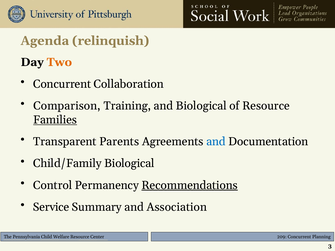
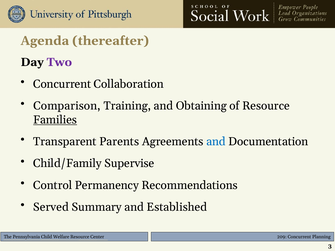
relinquish: relinquish -> thereafter (111, 41)
Two colour: orange -> purple (59, 62)
and Biological: Biological -> Obtaining (201, 106)
Child/Family Biological: Biological -> Supervise (129, 164)
Recommendations underline: present -> none (190, 185)
Service: Service -> Served (51, 207)
Association: Association -> Established (177, 207)
